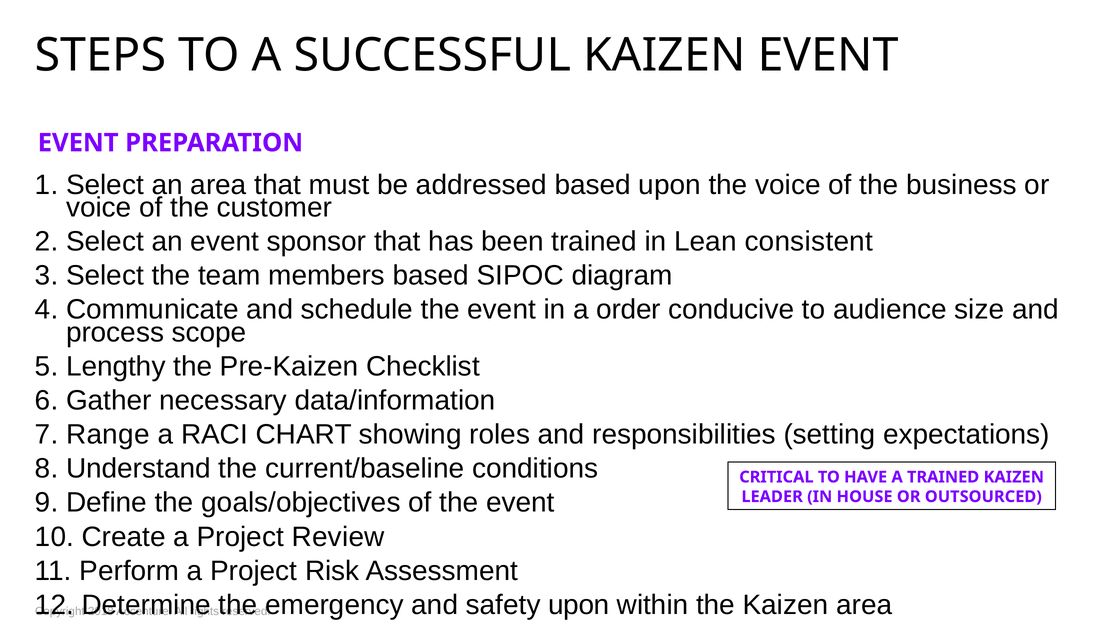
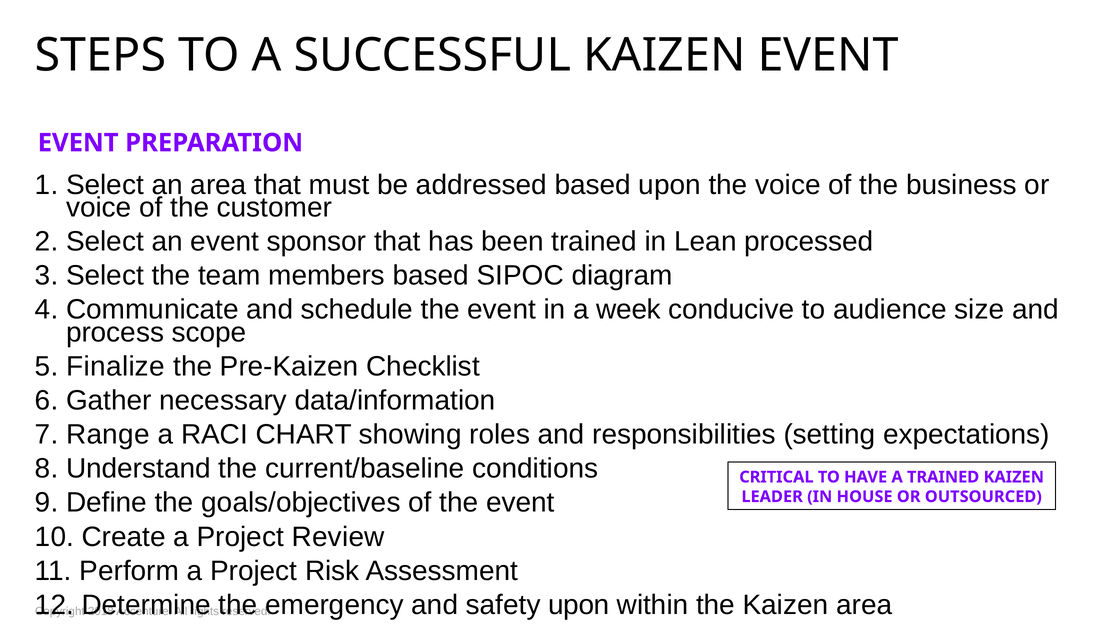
consistent: consistent -> processed (809, 242)
order: order -> week (629, 310)
Lengthy: Lengthy -> Finalize (116, 367)
